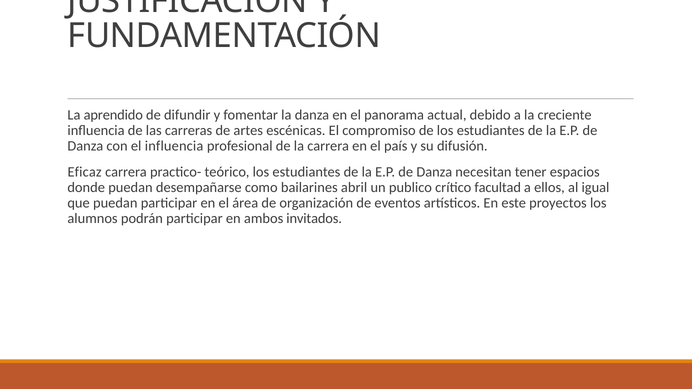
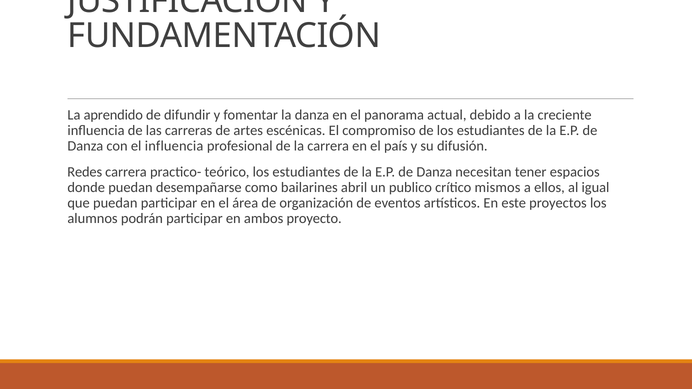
Eficaz: Eficaz -> Redes (85, 172)
facultad: facultad -> mismos (498, 188)
invitados: invitados -> proyecto (314, 219)
